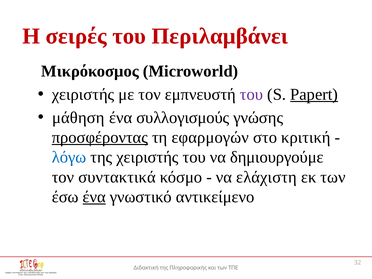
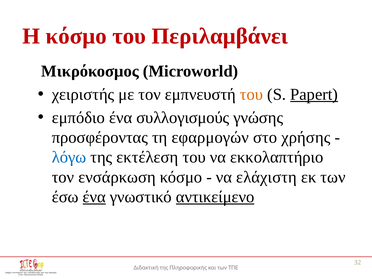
Η σειρές: σειρές -> κόσμο (76, 36)
του colour: purple -> orange (252, 94)
μάθηση: μάθηση -> εμπόδιο (78, 118)
προσφέροντας underline: present -> none (100, 137)
κριτική: κριτική -> χρήσης (306, 137)
της χειριστής: χειριστής -> εκτέλεση (147, 157)
δημιουργούμε: δημιουργούμε -> εκκολαπτήριο (277, 157)
συντακτικά: συντακτικά -> ενσάρκωση (117, 177)
αντικείμενο underline: none -> present (215, 197)
